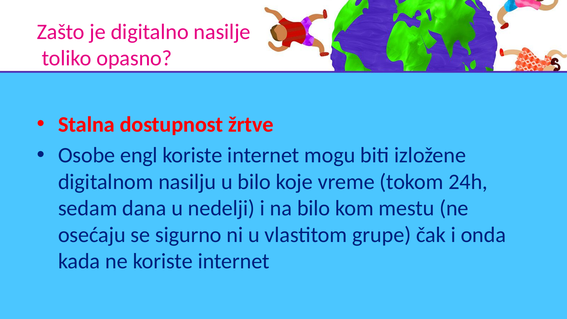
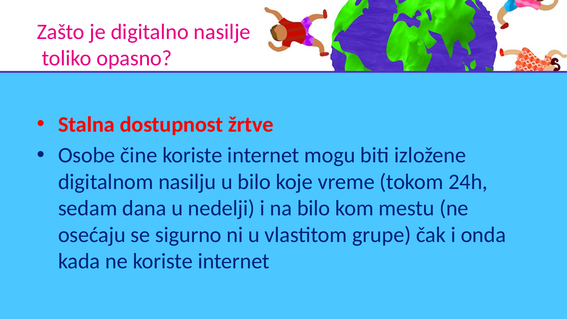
engl: engl -> čine (139, 155)
